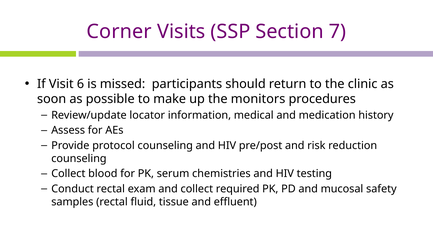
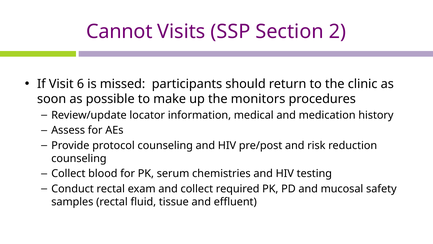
Corner: Corner -> Cannot (119, 31)
7: 7 -> 2 (337, 31)
